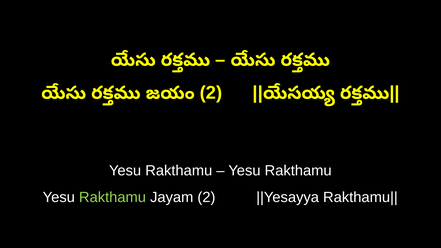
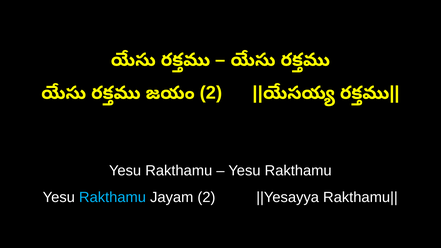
Rakthamu colour: light green -> light blue (112, 197)
